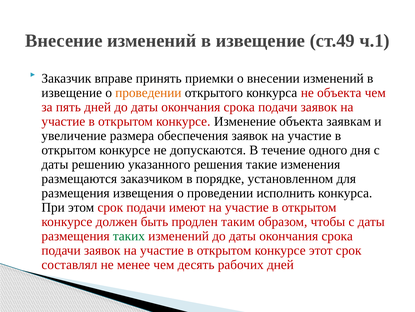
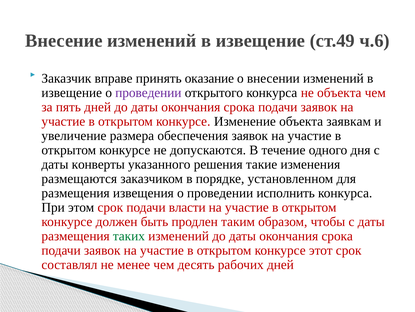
ч.1: ч.1 -> ч.6 (375, 41)
приемки: приемки -> оказание (209, 78)
проведении colour: orange -> purple (148, 92)
решению: решению -> конверты (98, 164)
имеют: имеют -> власти (187, 207)
